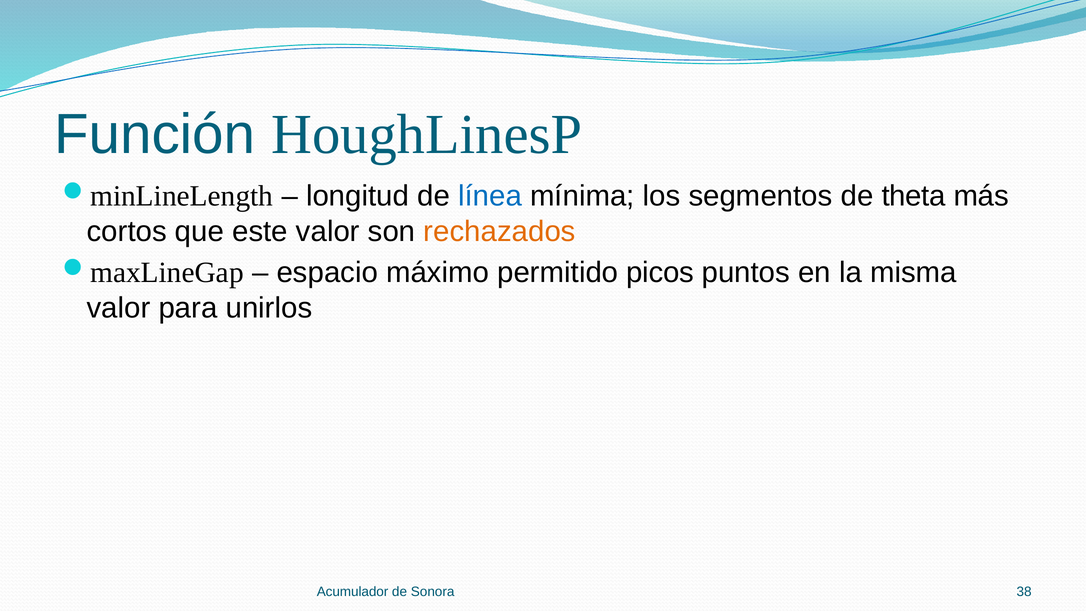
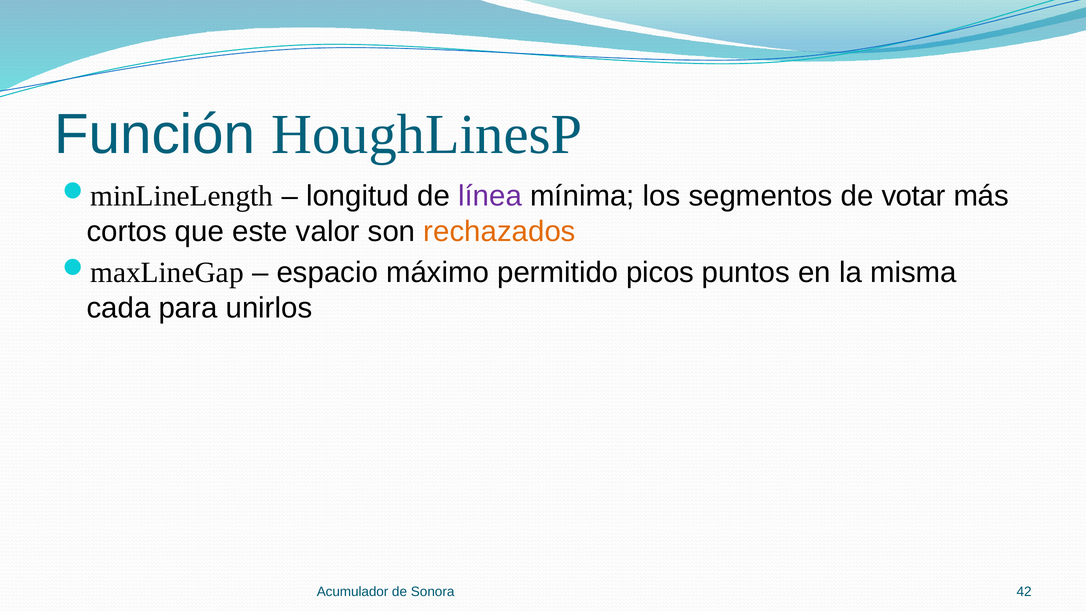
línea colour: blue -> purple (490, 196)
theta: theta -> votar (914, 196)
valor: valor -> cada (119, 308)
38: 38 -> 42 (1024, 591)
